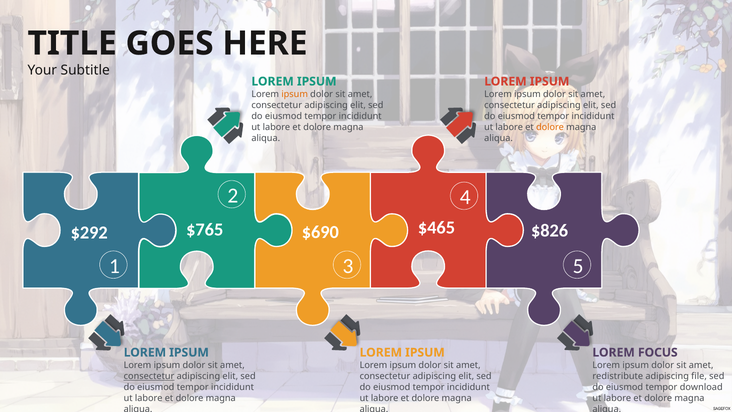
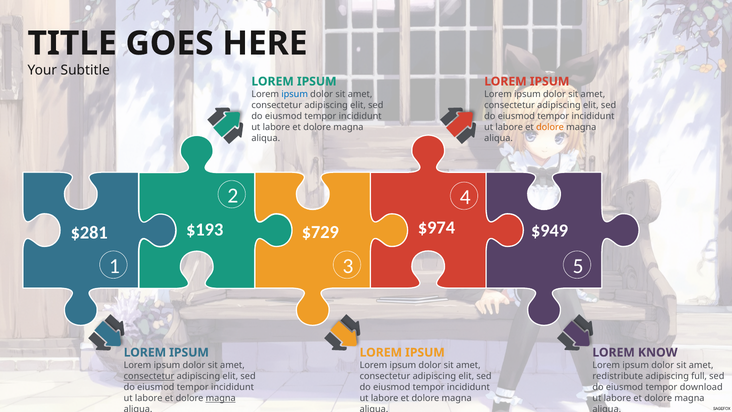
ipsum colour: orange -> blue (295, 94)
$465: $465 -> $974 (436, 228)
$765: $765 -> $193 (205, 230)
$826: $826 -> $949 (550, 231)
$690: $690 -> $729 (320, 232)
$292: $292 -> $281 (89, 233)
FOCUS: FOCUS -> KNOW (658, 352)
file: file -> full (699, 376)
magna underline: none -> present (221, 398)
